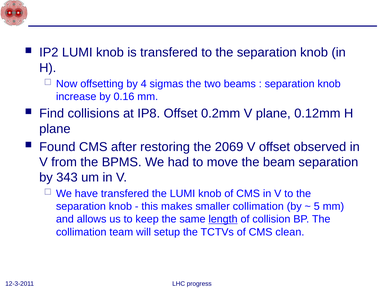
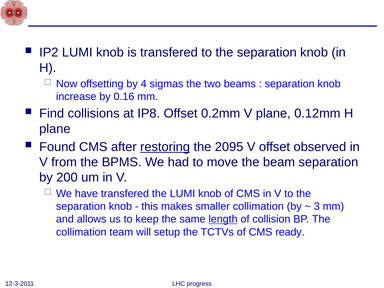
restoring underline: none -> present (165, 147)
2069: 2069 -> 2095 (229, 147)
343: 343 -> 200 (67, 178)
5: 5 -> 3 (317, 206)
clean: clean -> ready (290, 232)
